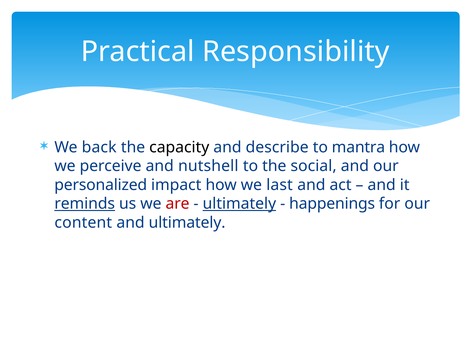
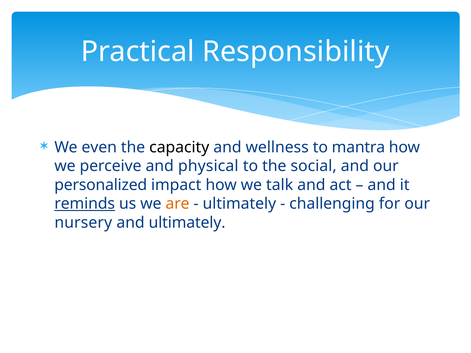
back: back -> even (99, 147)
describe: describe -> wellness (277, 147)
nutshell: nutshell -> physical (208, 166)
last: last -> talk (280, 185)
are colour: red -> orange (178, 204)
ultimately underline: present -> none (239, 204)
happenings: happenings -> challenging (332, 204)
content: content -> nursery (83, 223)
